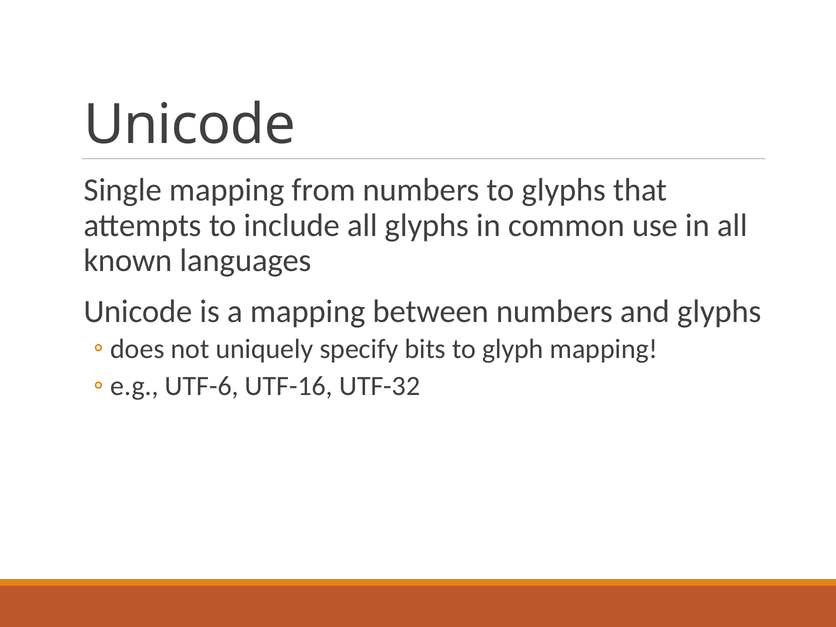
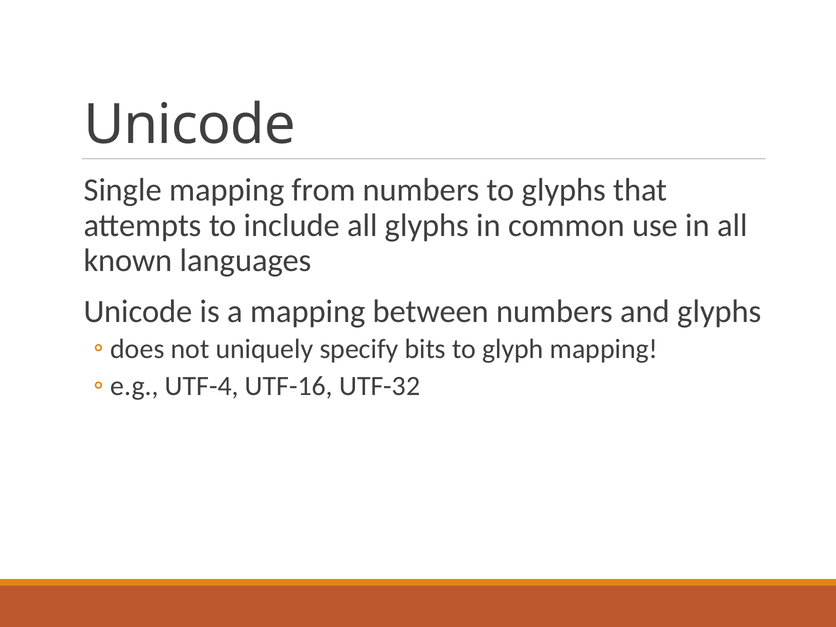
UTF-6: UTF-6 -> UTF-4 (202, 386)
